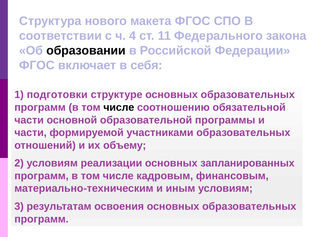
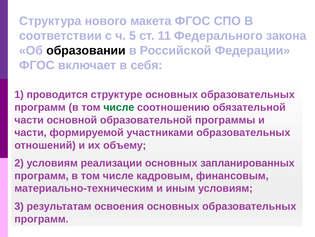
4: 4 -> 5 (133, 36)
подготовки: подготовки -> проводится (57, 94)
числе colour: black -> green (119, 107)
